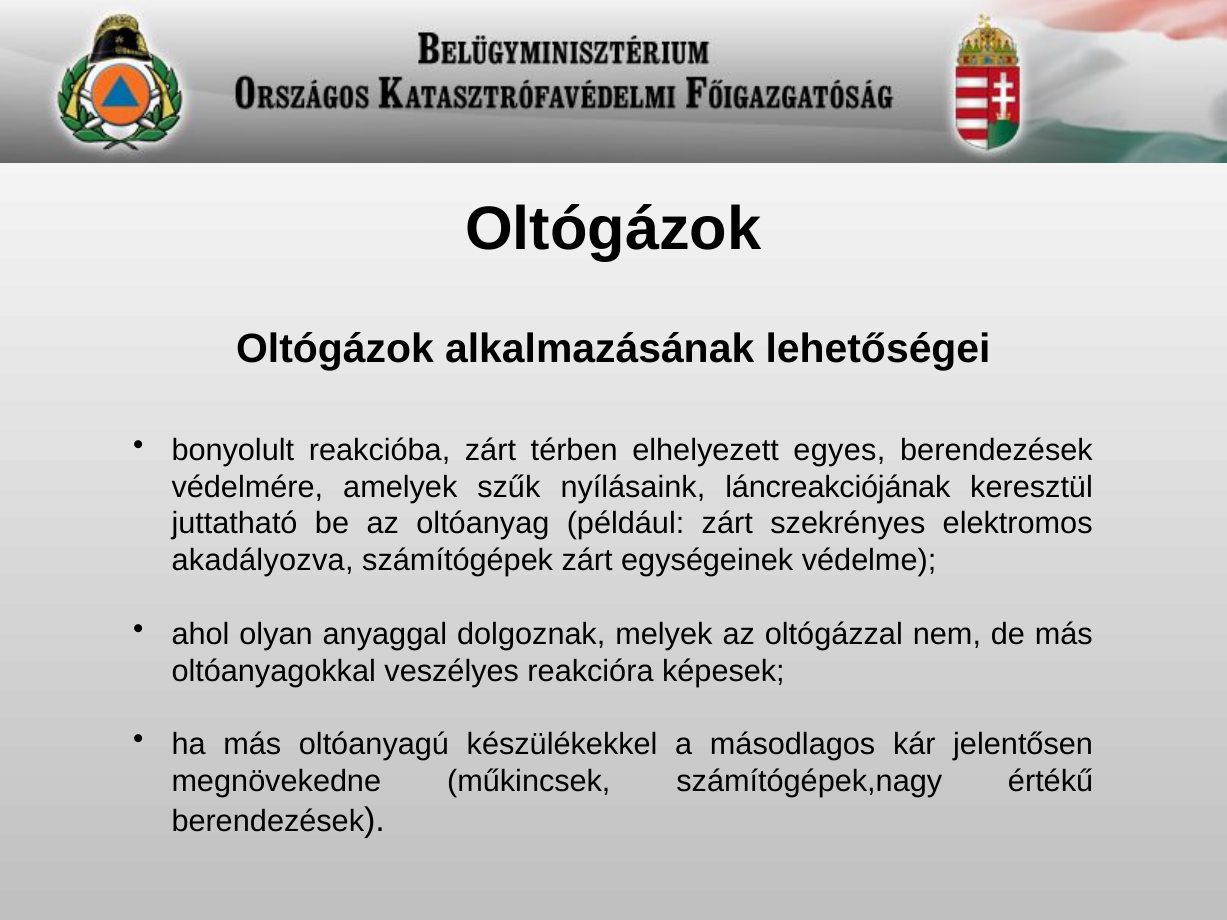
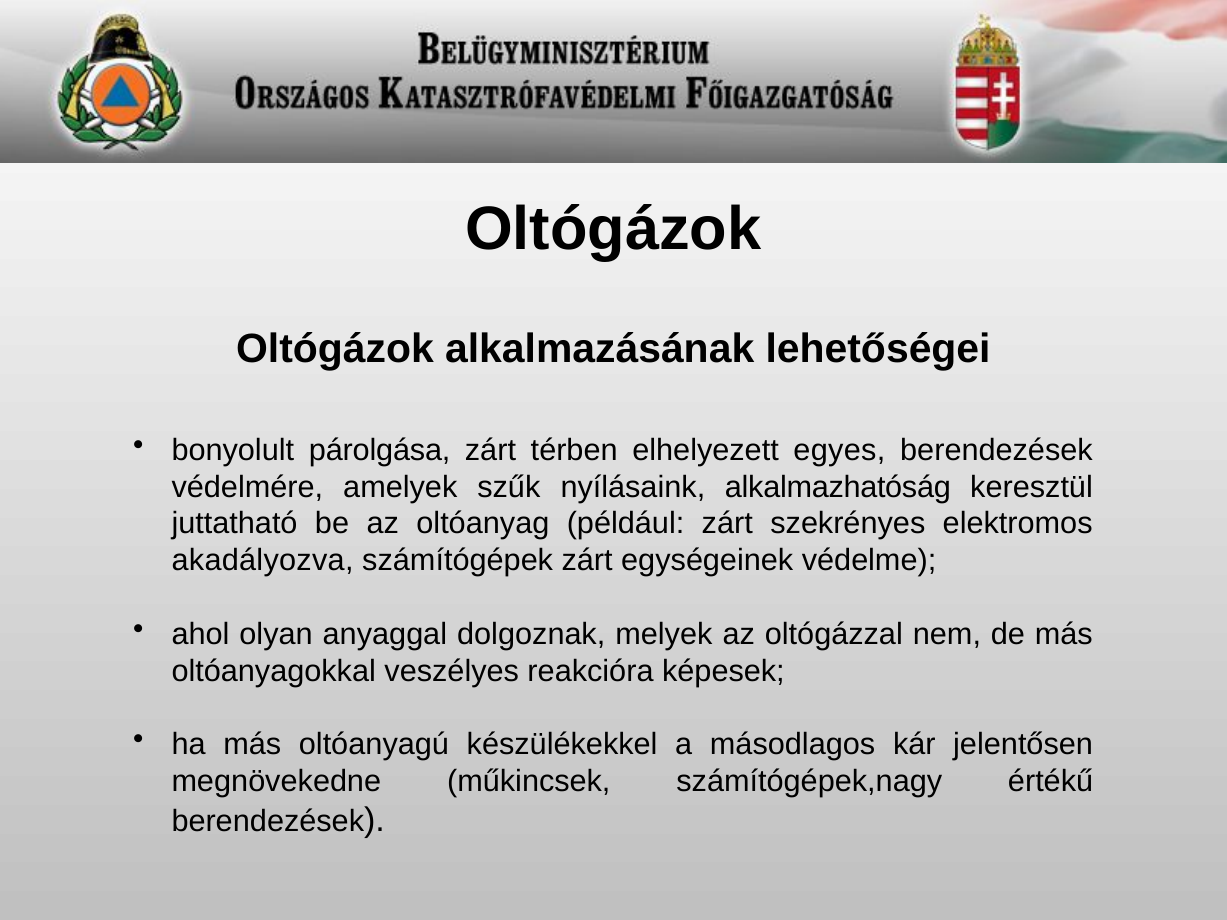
reakcióba: reakcióba -> párolgása (380, 450)
láncreakciójának: láncreakciójának -> alkalmazhatóság (838, 487)
